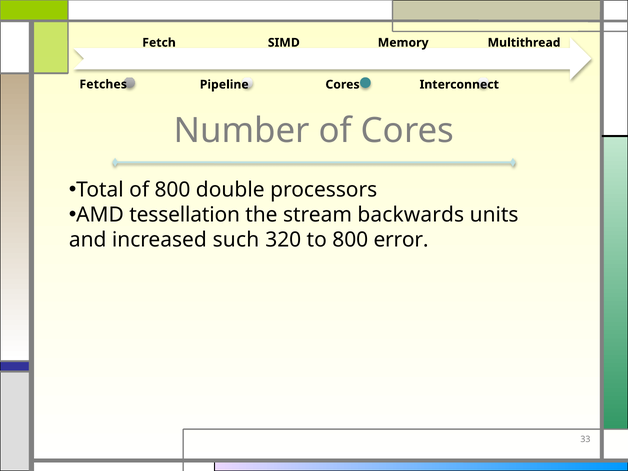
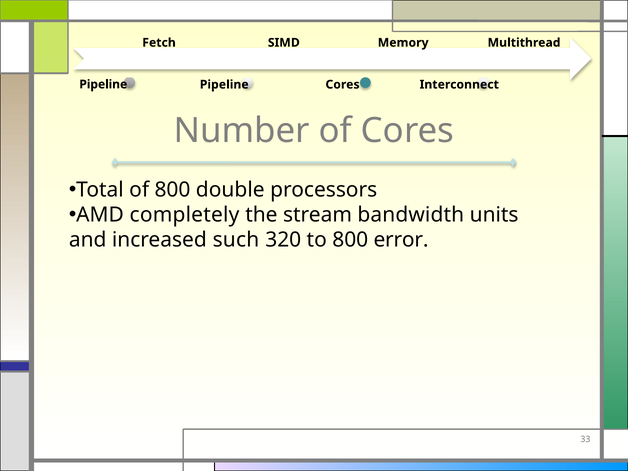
Fetches: Fetches -> Pipeline (103, 84)
tessellation: tessellation -> completely (184, 215)
backwards: backwards -> bandwidth (411, 215)
